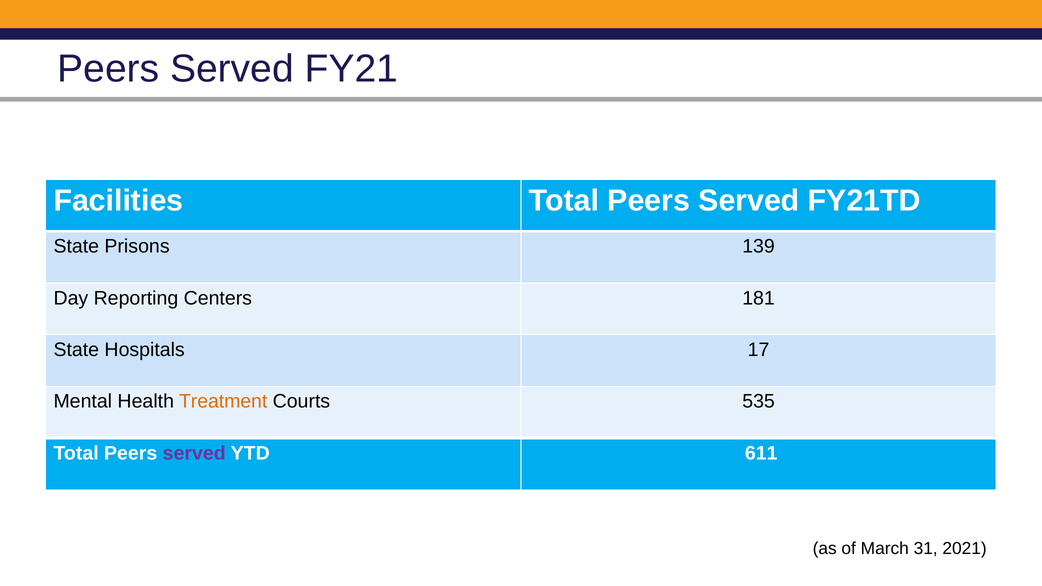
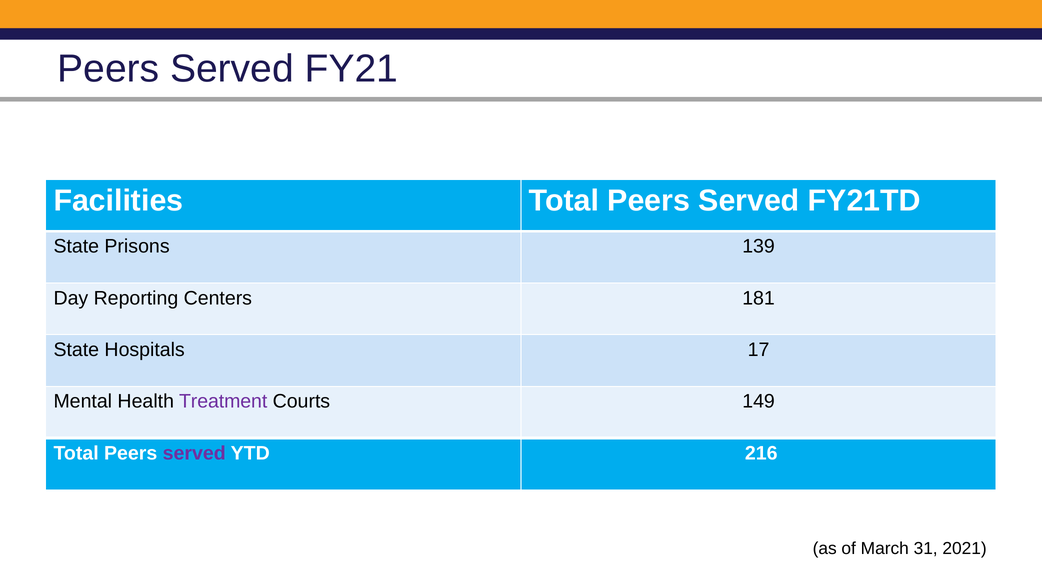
Treatment colour: orange -> purple (223, 402)
535: 535 -> 149 (759, 402)
611: 611 -> 216 (761, 453)
